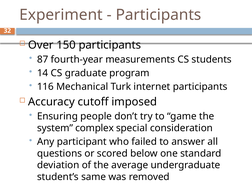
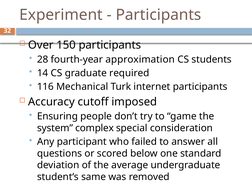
87: 87 -> 28 (43, 59)
measurements: measurements -> approximation (140, 59)
program: program -> required (129, 73)
